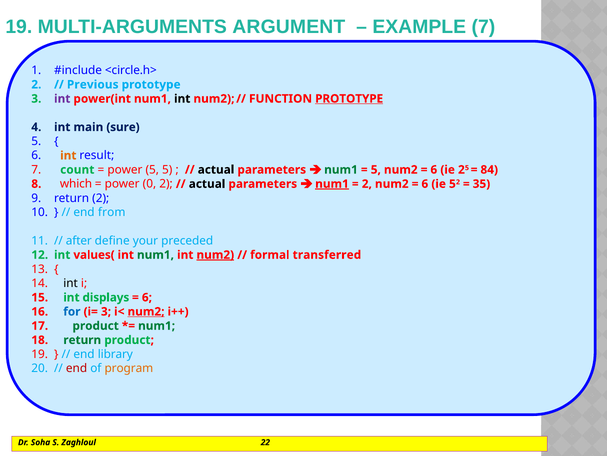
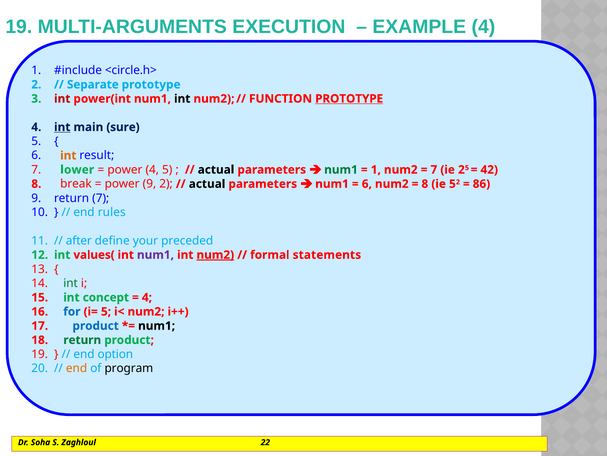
ARGUMENT: ARGUMENT -> EXECUTION (289, 27)
EXAMPLE 7: 7 -> 4 (483, 27)
Previous: Previous -> Separate (93, 84)
int colour: purple -> red (62, 99)
int underline: none -> present (62, 127)
count: count -> lower (77, 169)
power 5: 5 -> 4 (152, 169)
5: 5 -> 1 (376, 169)
6: 6 -> 7 (434, 169)
84: 84 -> 42 (489, 169)
which: which -> break (76, 184)
power 0: 0 -> 9 (149, 184)
num1 underline: present -> none (332, 184)
2: 2 -> 6 (367, 184)
6: 6 -> 8 (425, 184)
35: 35 -> 86 (481, 184)
return 2: 2 -> 7 (101, 198)
from: from -> rules (112, 212)
num1 colour: green -> purple (155, 254)
transferred: transferred -> statements (327, 254)
int colour: black -> green (71, 283)
displays: displays -> concept (106, 297)
6: 6 -> 4 (147, 297)
i= 3: 3 -> 5 (106, 311)
num2 underline: present -> none (146, 311)
product colour: green -> blue (96, 325)
num1 colour: green -> black (157, 325)
library: library -> option (115, 354)
end colour: red -> orange (77, 368)
program colour: orange -> black (129, 368)
